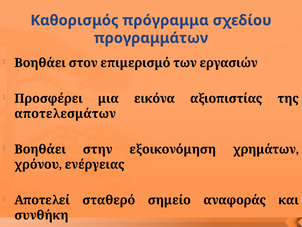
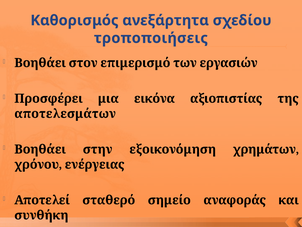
πρόγραμμα: πρόγραμμα -> ανεξάρτητα (166, 20)
προγραμμάτων: προγραμμάτων -> τροποποιήσεις (151, 38)
